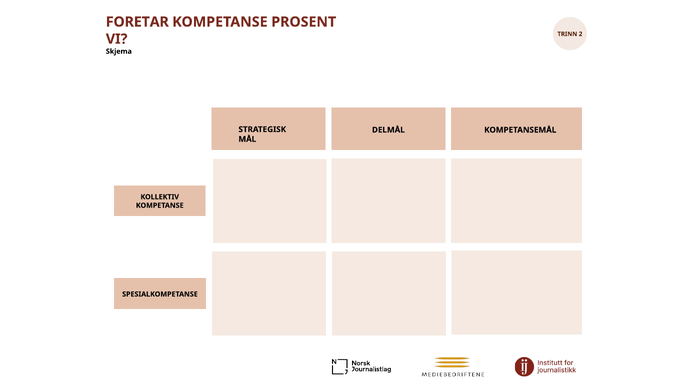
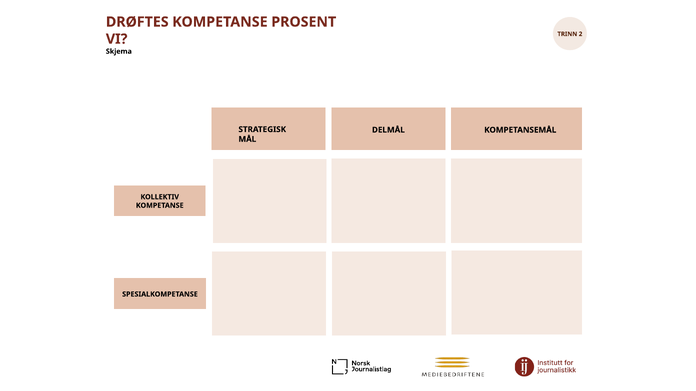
FORETAR: FORETAR -> DRØFTES (137, 22)
